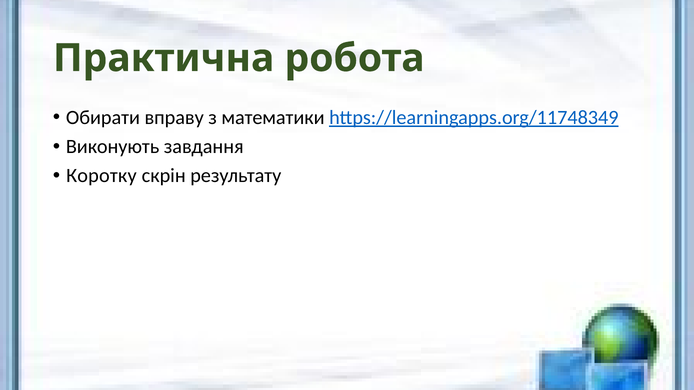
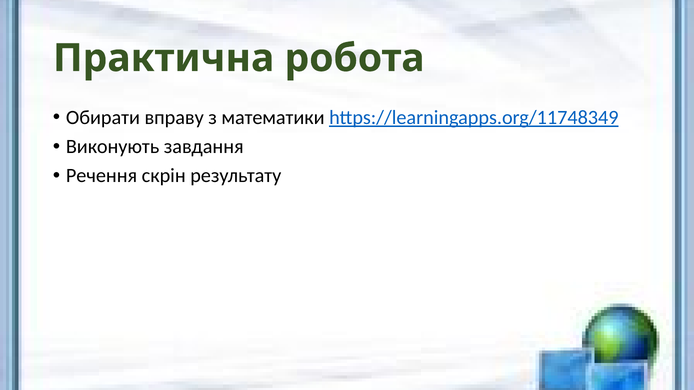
Коротку: Коротку -> Речення (102, 176)
